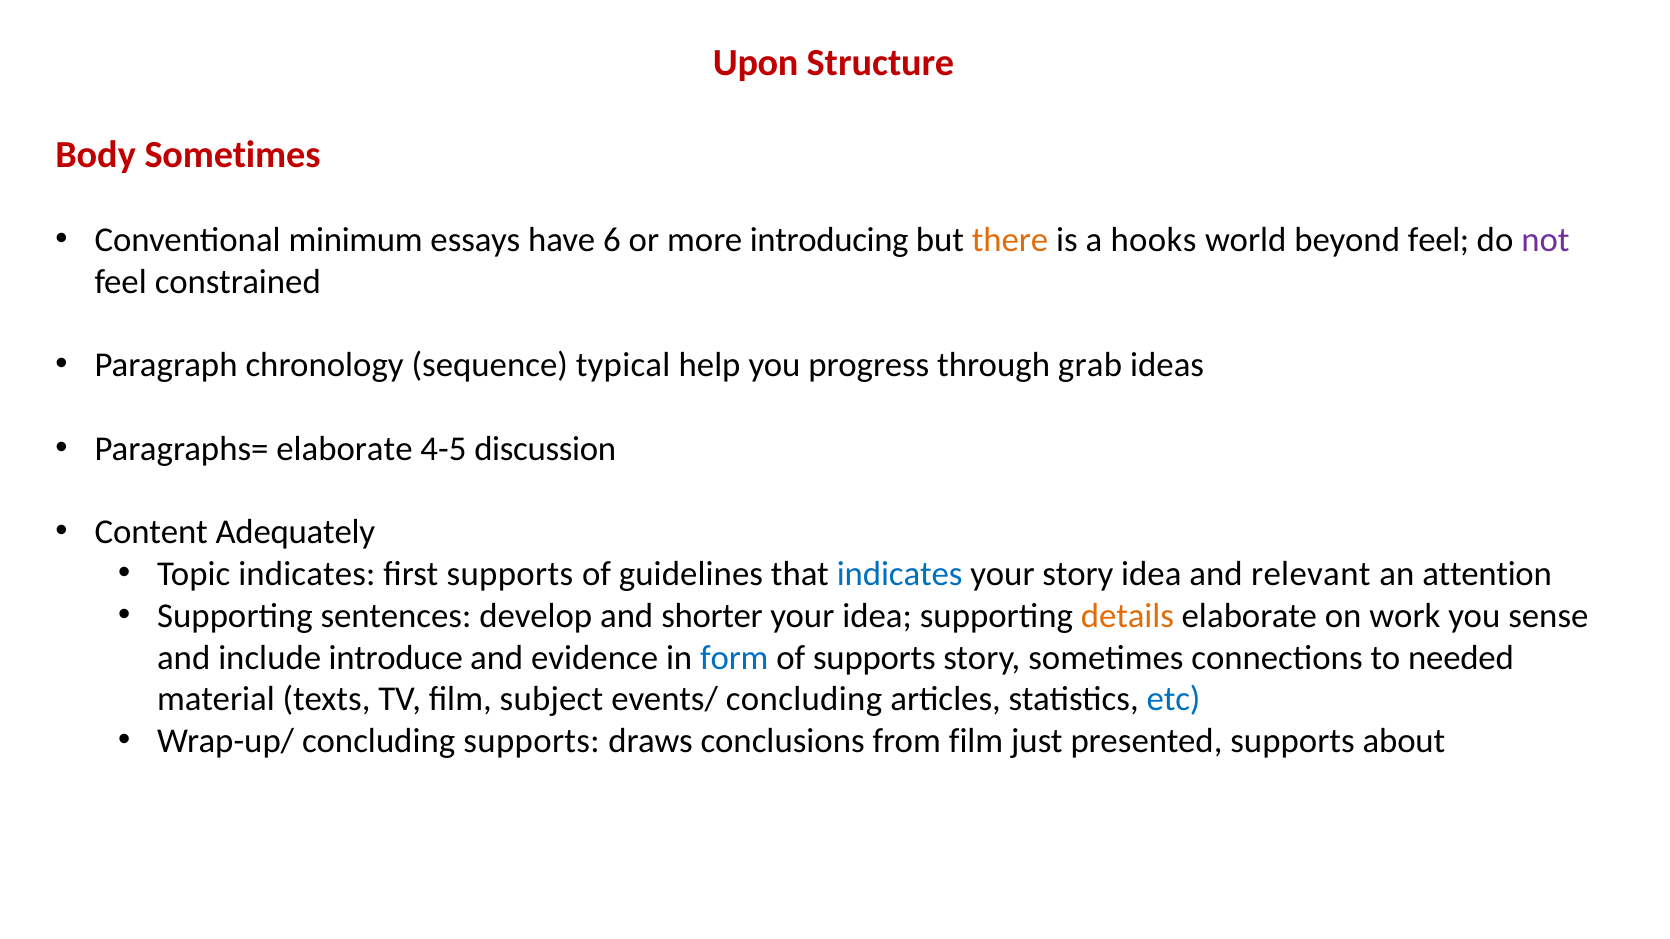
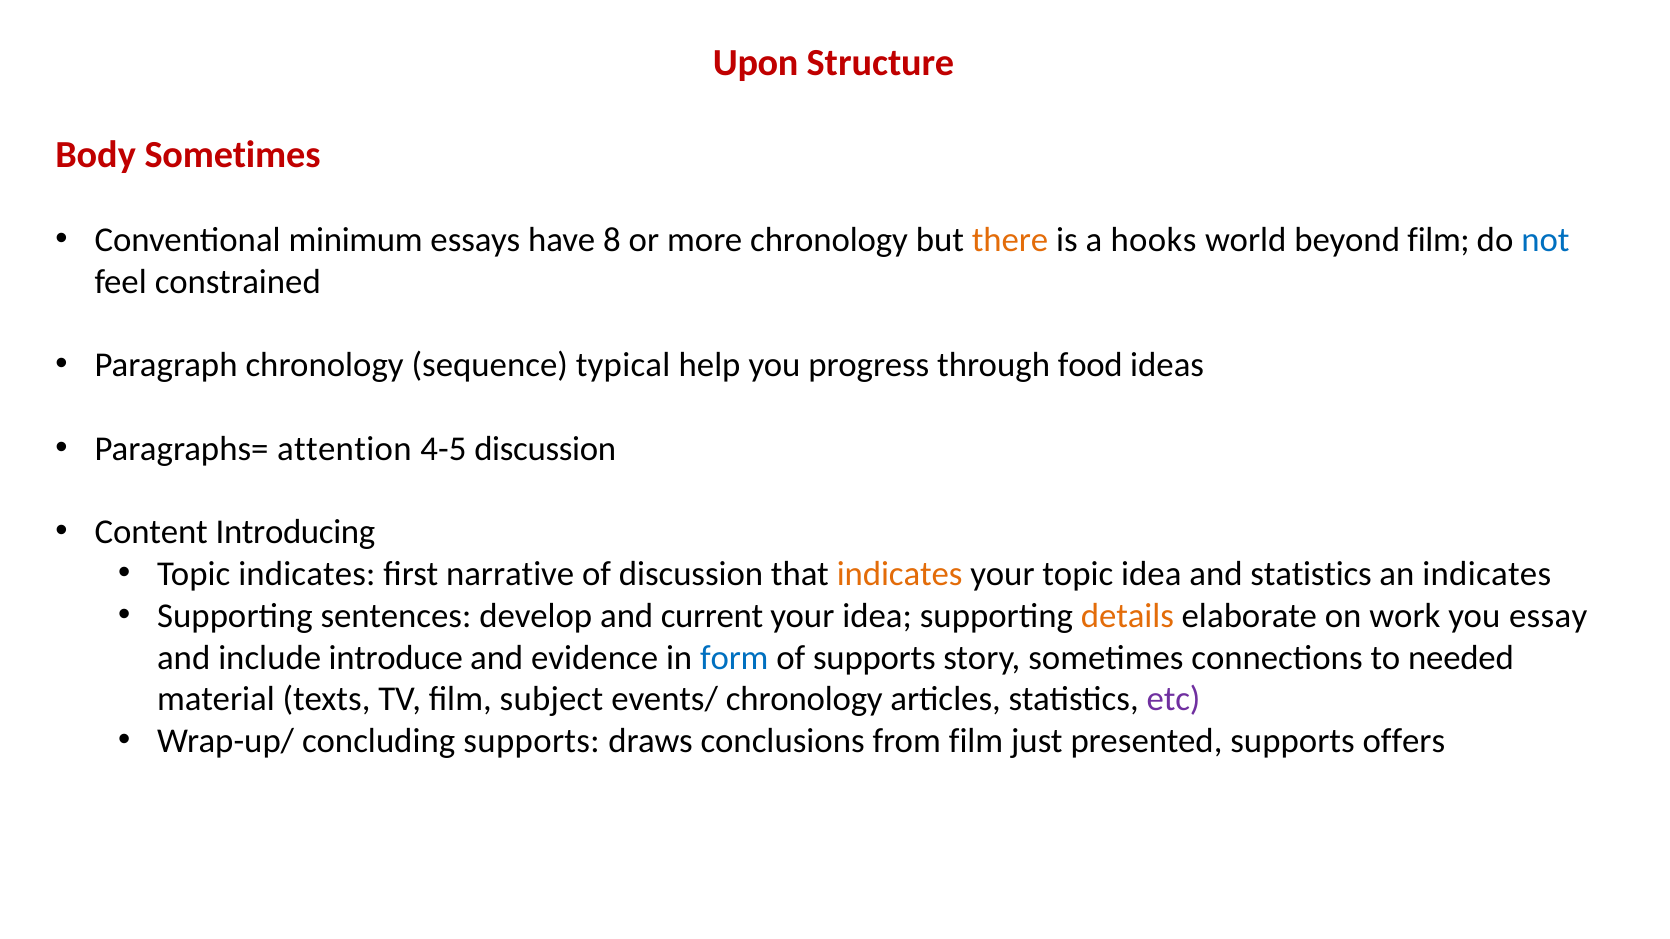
6: 6 -> 8 (612, 240)
more introducing: introducing -> chronology (829, 240)
beyond feel: feel -> film (1439, 240)
not colour: purple -> blue (1545, 240)
grab: grab -> food (1090, 366)
Paragraphs= elaborate: elaborate -> attention (344, 449)
Adequately: Adequately -> Introducing (295, 533)
first supports: supports -> narrative (510, 574)
of guidelines: guidelines -> discussion (691, 574)
indicates colour: blue -> orange (900, 574)
your story: story -> topic (1078, 574)
and relevant: relevant -> statistics (1311, 574)
an attention: attention -> indicates (1487, 574)
shorter: shorter -> current (712, 616)
sense: sense -> essay (1548, 616)
events/ concluding: concluding -> chronology (804, 700)
etc colour: blue -> purple (1174, 700)
about: about -> offers (1404, 741)
